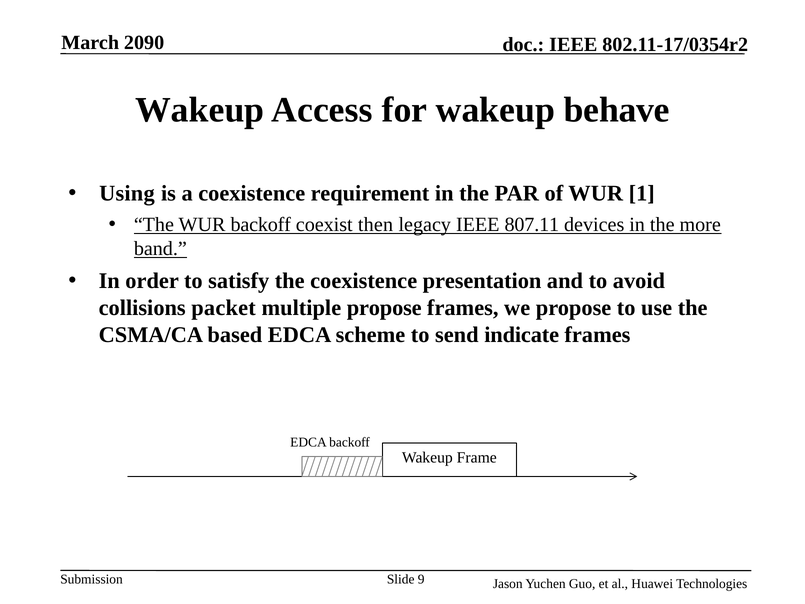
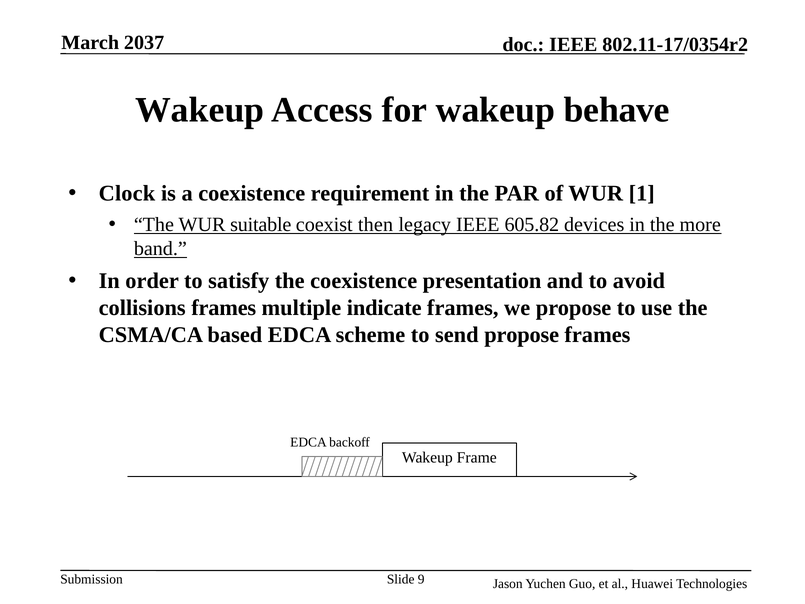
2090: 2090 -> 2037 (144, 43)
Using: Using -> Clock (127, 193)
WUR backoff: backoff -> suitable (261, 224)
807.11: 807.11 -> 605.82 (532, 224)
collisions packet: packet -> frames (224, 308)
multiple propose: propose -> indicate (384, 308)
send indicate: indicate -> propose (522, 335)
